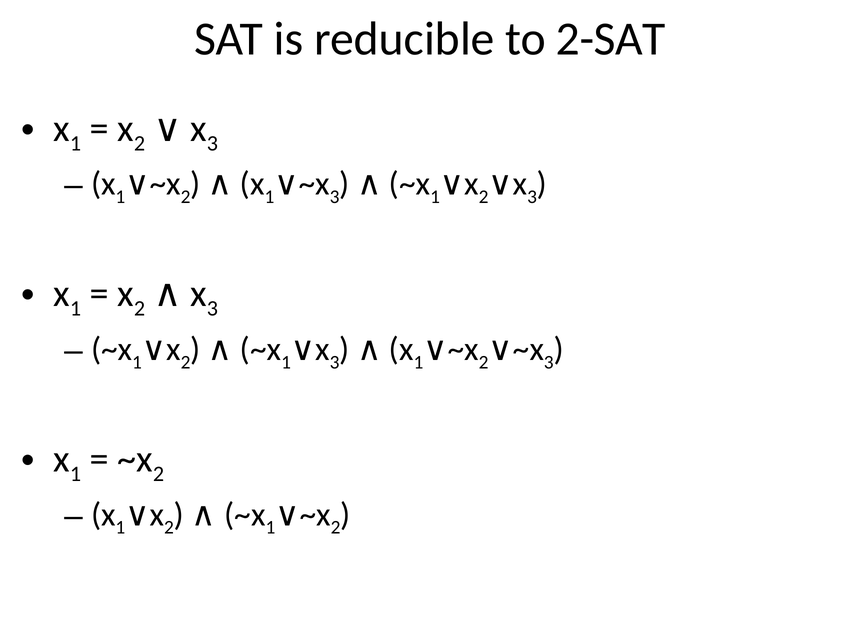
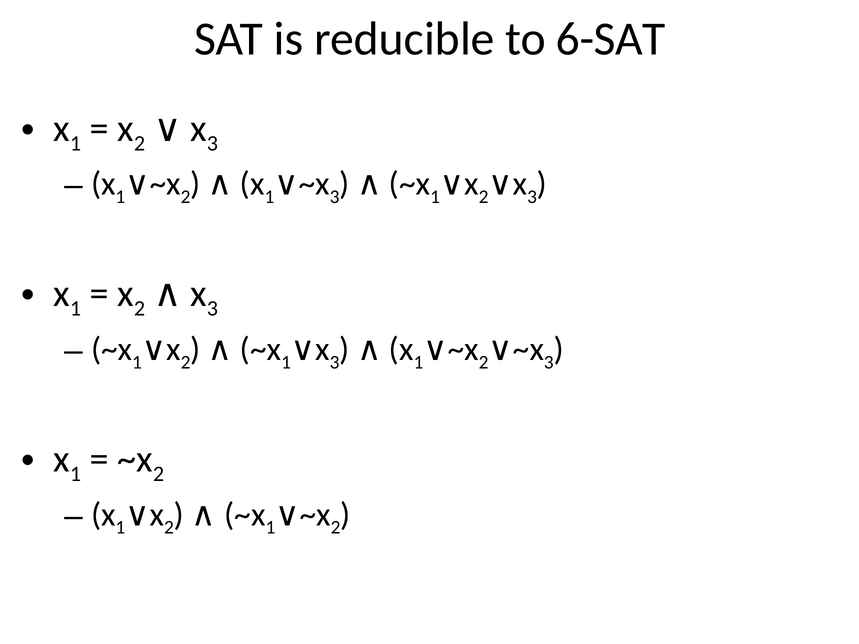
2-SAT: 2-SAT -> 6-SAT (611, 39)
